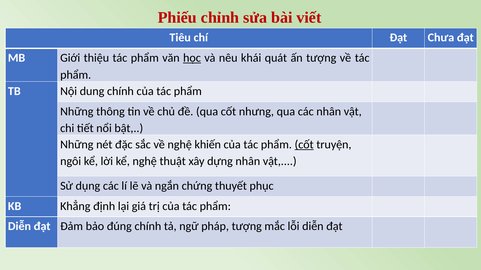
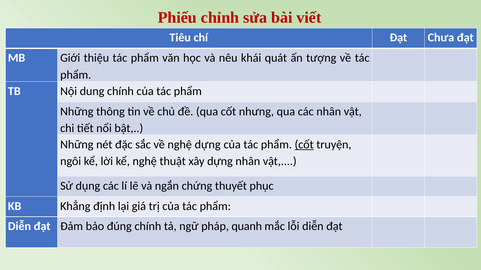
học underline: present -> none (192, 58)
nghệ khiến: khiến -> dựng (208, 145)
pháp tượng: tượng -> quanh (247, 227)
